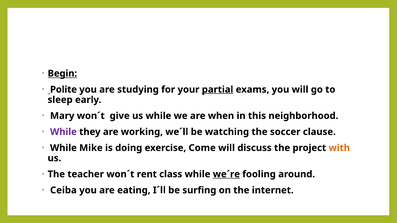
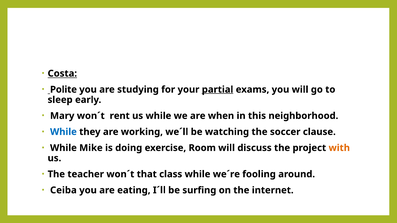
Begin: Begin -> Costa (62, 74)
give: give -> rent (120, 116)
While colour: purple -> blue (63, 132)
Come: Come -> Room (202, 148)
rent: rent -> that (147, 174)
we´re underline: present -> none (226, 174)
